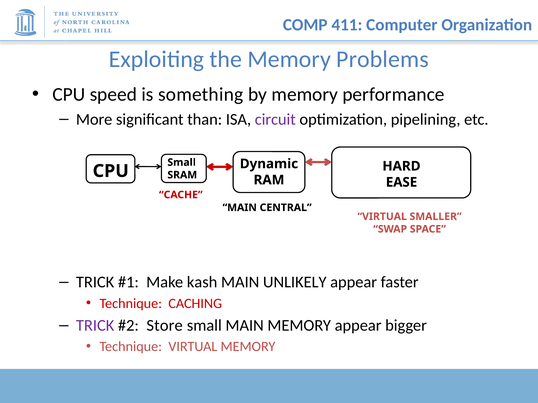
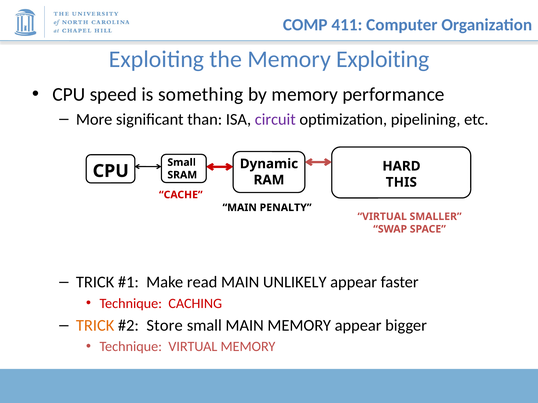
Memory Problems: Problems -> Exploiting (383, 59)
EASE: EASE -> THIS (401, 182)
CENTRAL: CENTRAL -> PENALTY (286, 208)
kash: kash -> read (202, 283)
TRICK colour: purple -> orange (95, 326)
